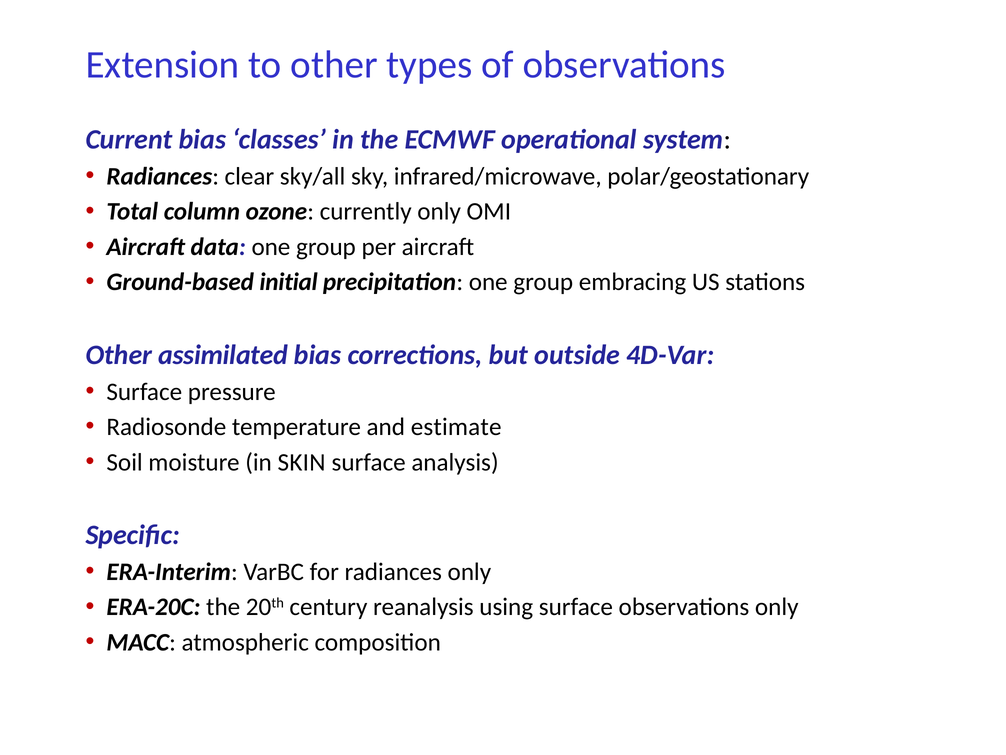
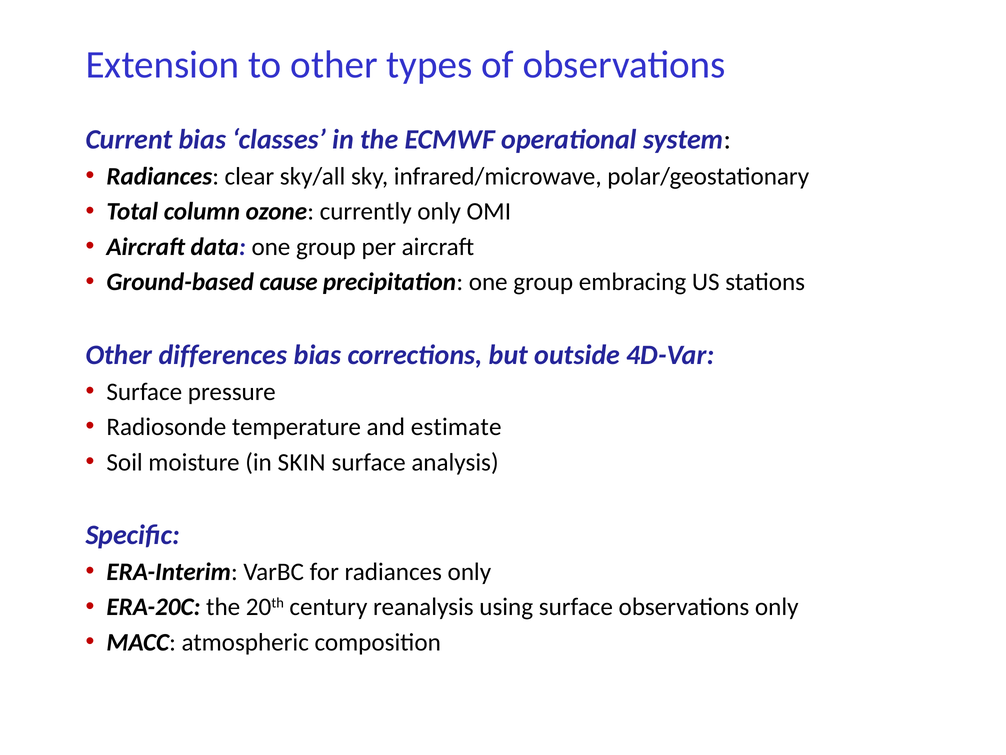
initial: initial -> cause (289, 282)
assimilated: assimilated -> differences (223, 355)
